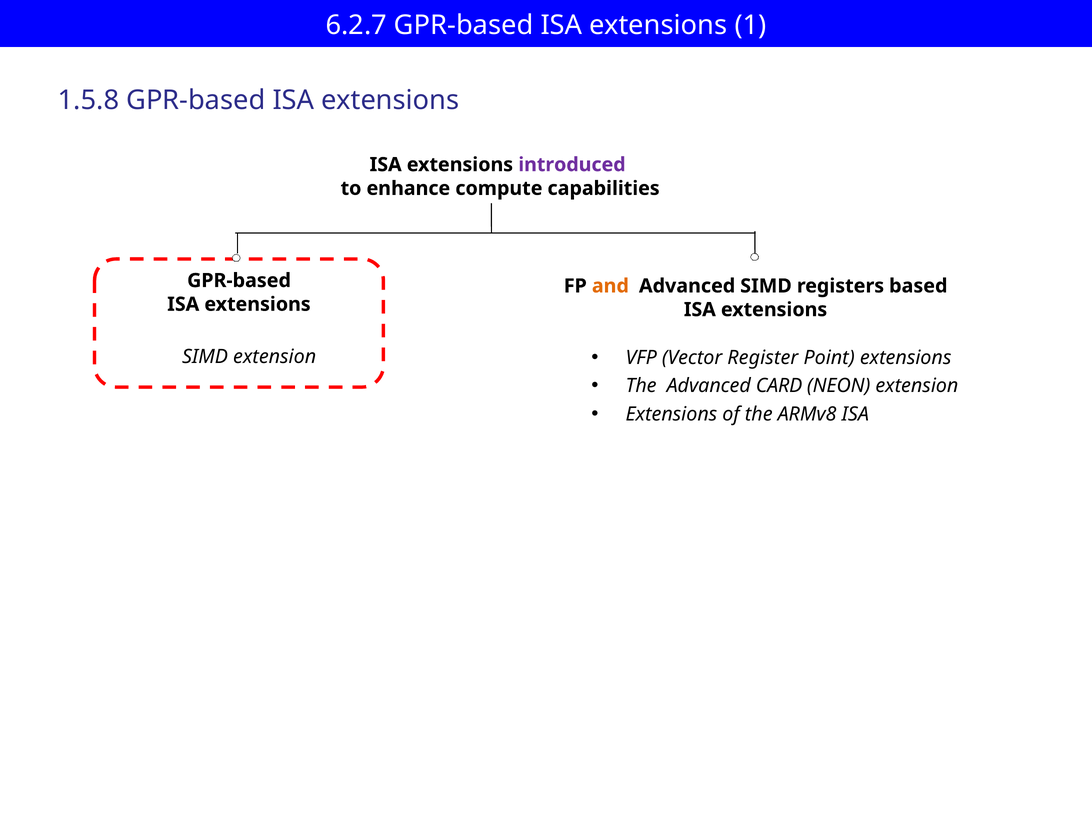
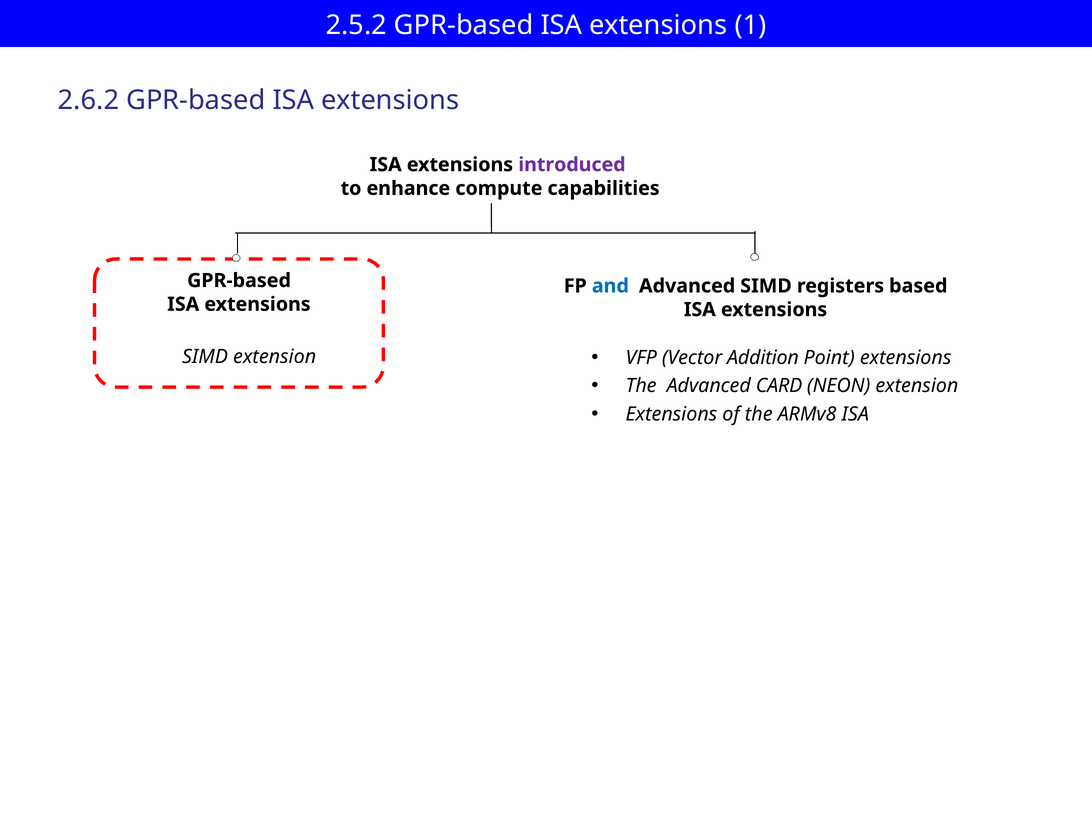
6.2.7: 6.2.7 -> 2.5.2 (356, 25)
1.5.8: 1.5.8 -> 2.6.2 (88, 100)
and colour: orange -> blue (610, 286)
Register: Register -> Addition (763, 358)
